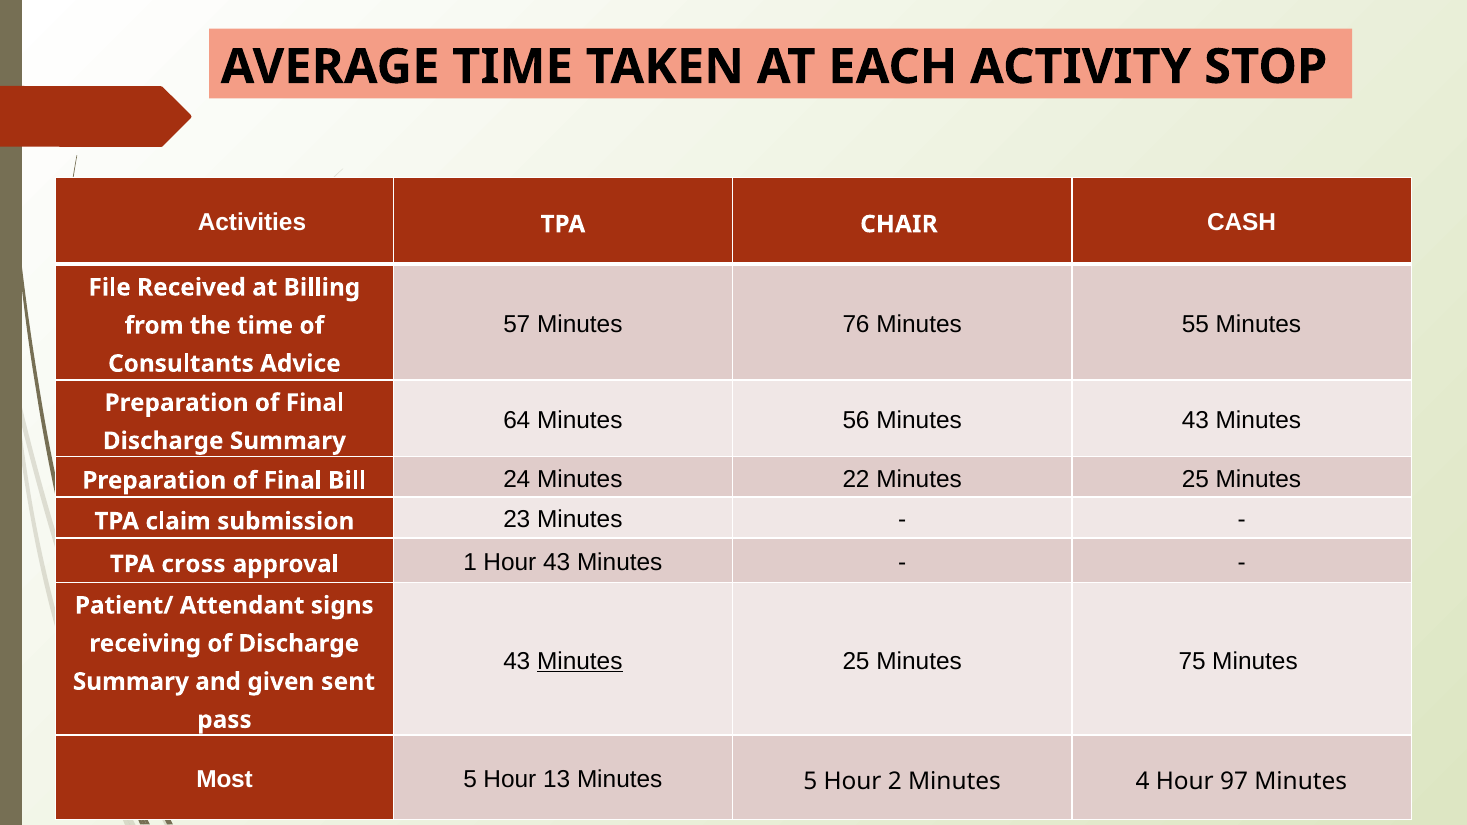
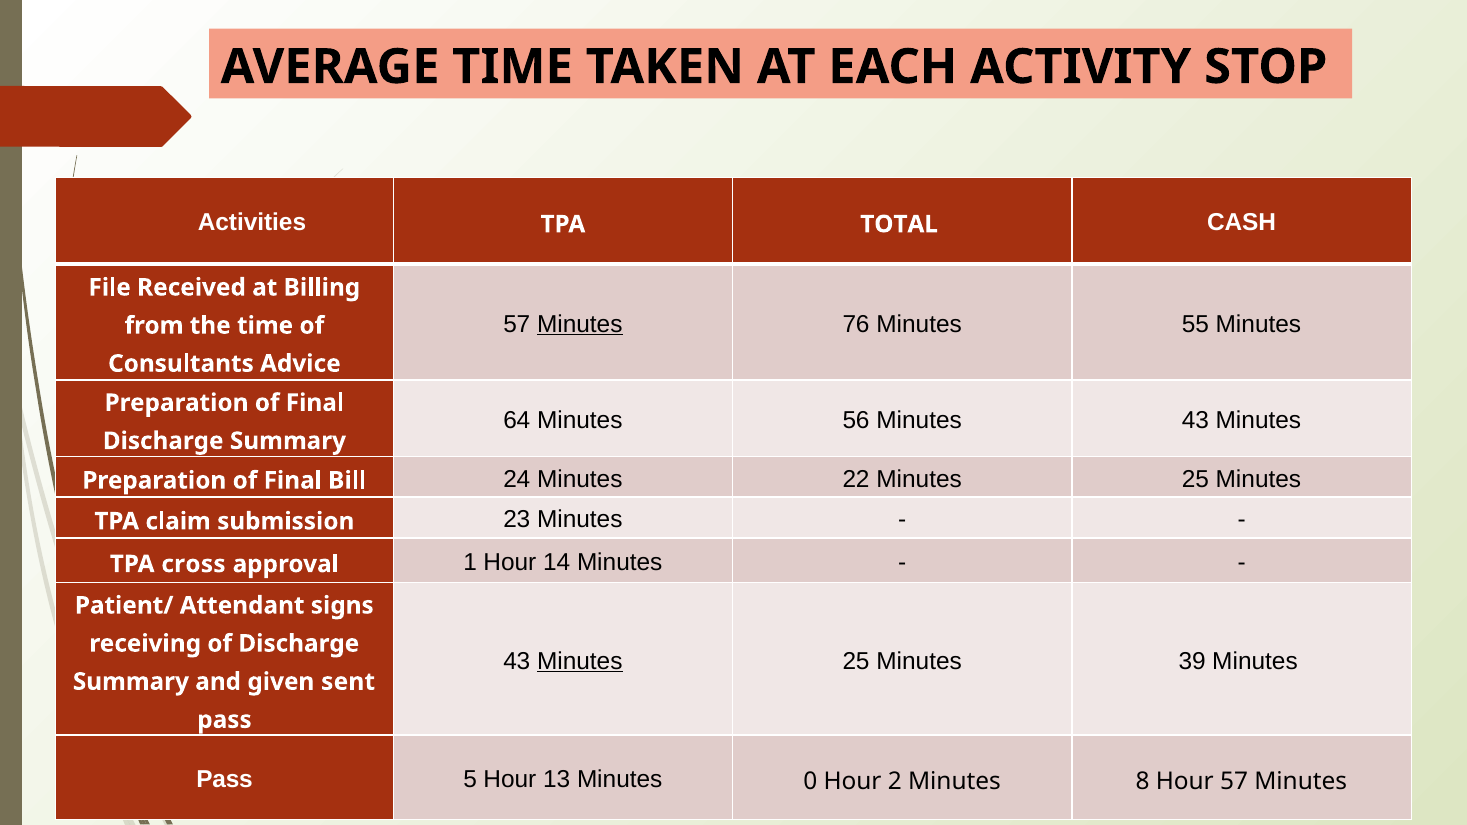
CHAIR: CHAIR -> TOTAL (899, 224)
Minutes underline: none -> present (580, 324)
Hour 43: 43 -> 14 (557, 563)
75: 75 -> 39 (1192, 661)
Most: Most -> Pass (225, 780)
Minutes 5: 5 -> 0 (810, 781)
4: 4 -> 8 (1143, 781)
Hour 97: 97 -> 57 (1234, 781)
